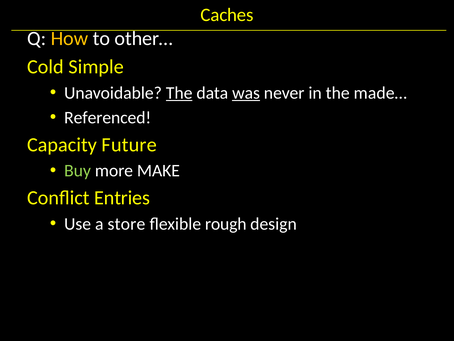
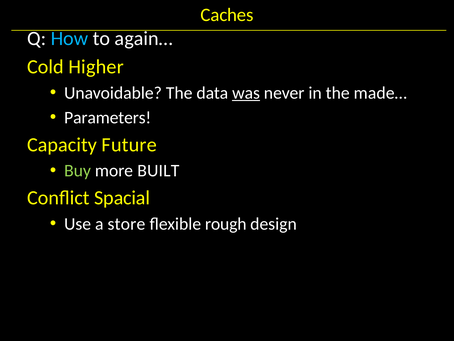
How colour: yellow -> light blue (70, 38)
other…: other… -> again… (144, 38)
Simple: Simple -> Higher (96, 67)
The underline: present -> none (179, 93)
Referenced: Referenced -> Parameters (108, 118)
MAKE: MAKE -> BUILT (158, 171)
Entries: Entries -> Spacial (122, 197)
